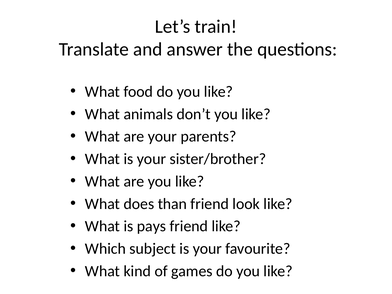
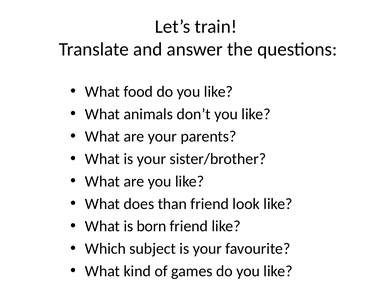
pays: pays -> born (152, 226)
